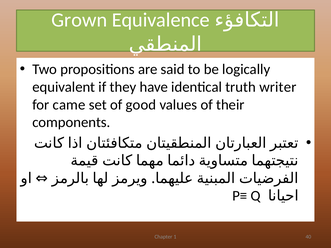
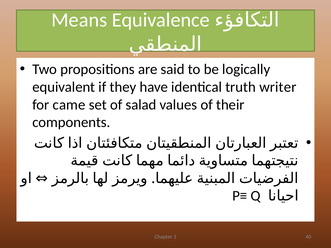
Grown: Grown -> Means (79, 20)
good: good -> salad (141, 105)
